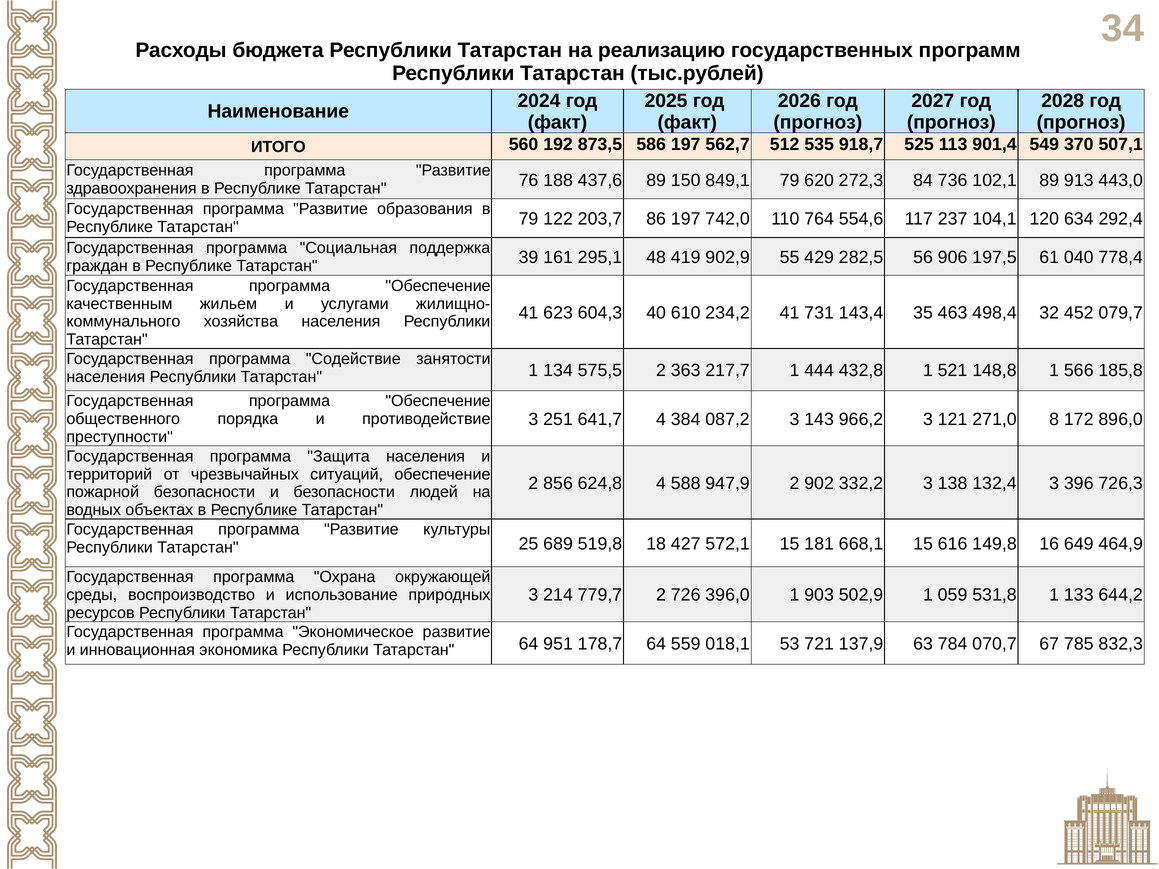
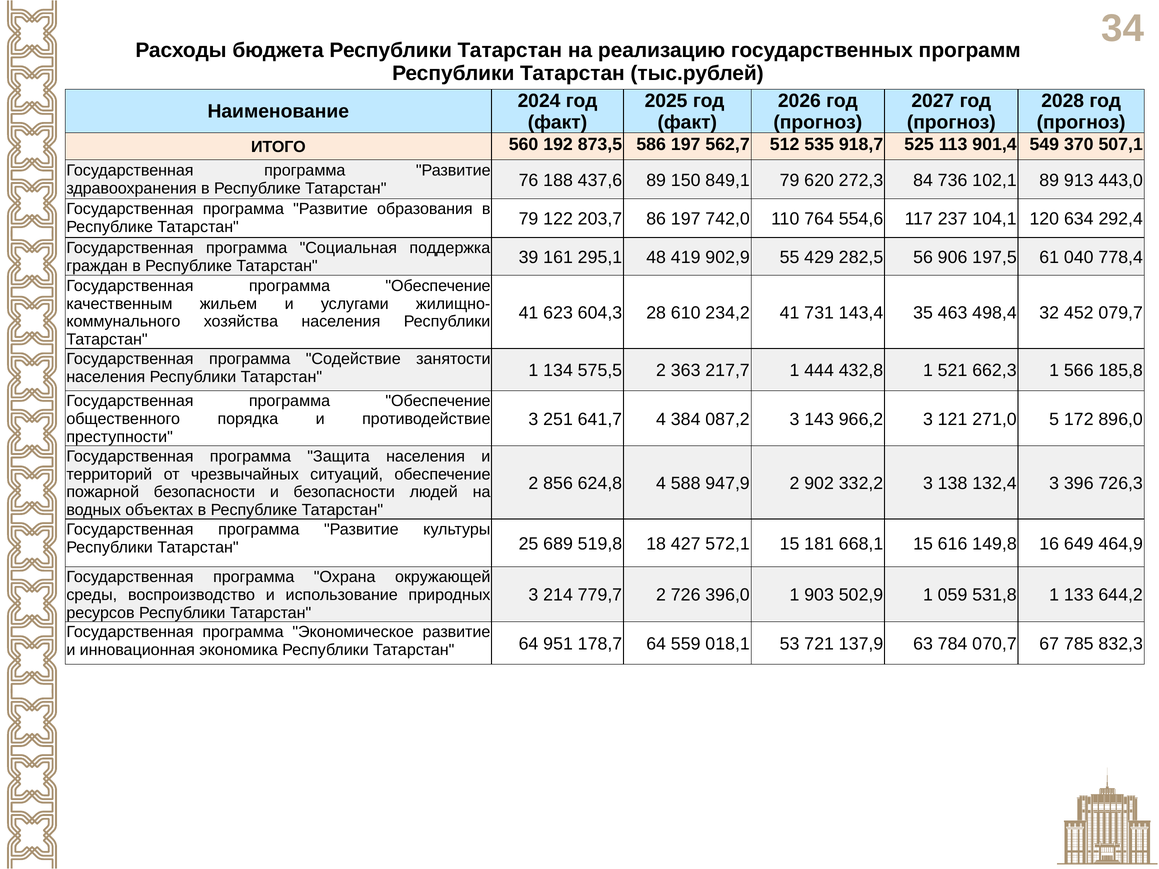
40: 40 -> 28 (656, 313)
148,8: 148,8 -> 662,3 (994, 371)
8: 8 -> 5 (1054, 419)
